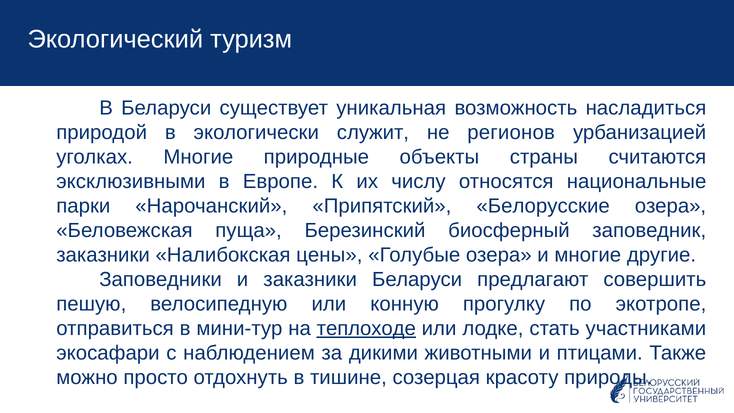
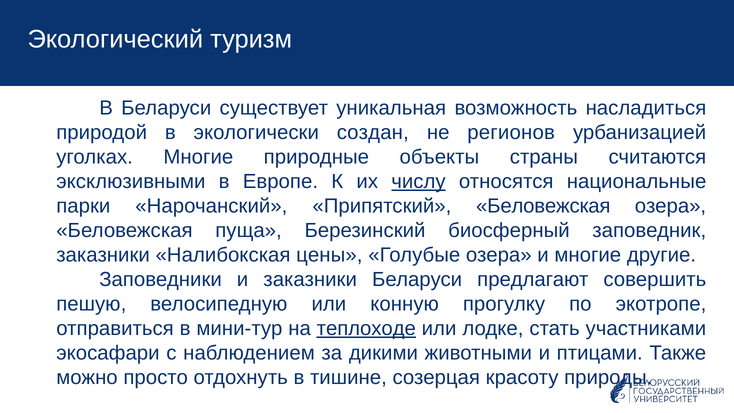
служит: служит -> создан (373, 133)
числу underline: none -> present (418, 182)
Припятский Белорусские: Белорусские -> Беловежская (543, 206)
